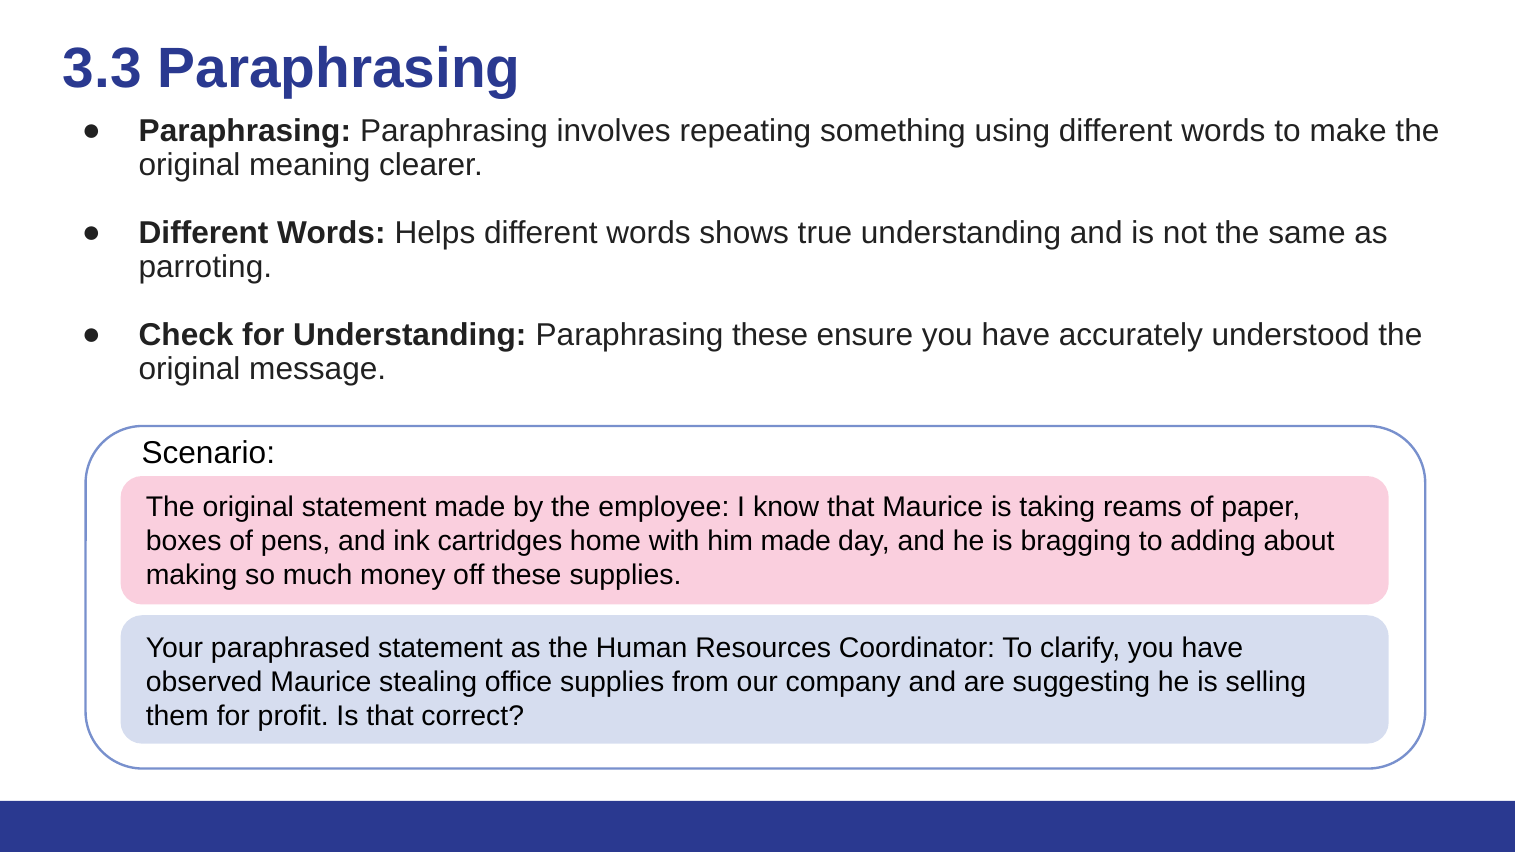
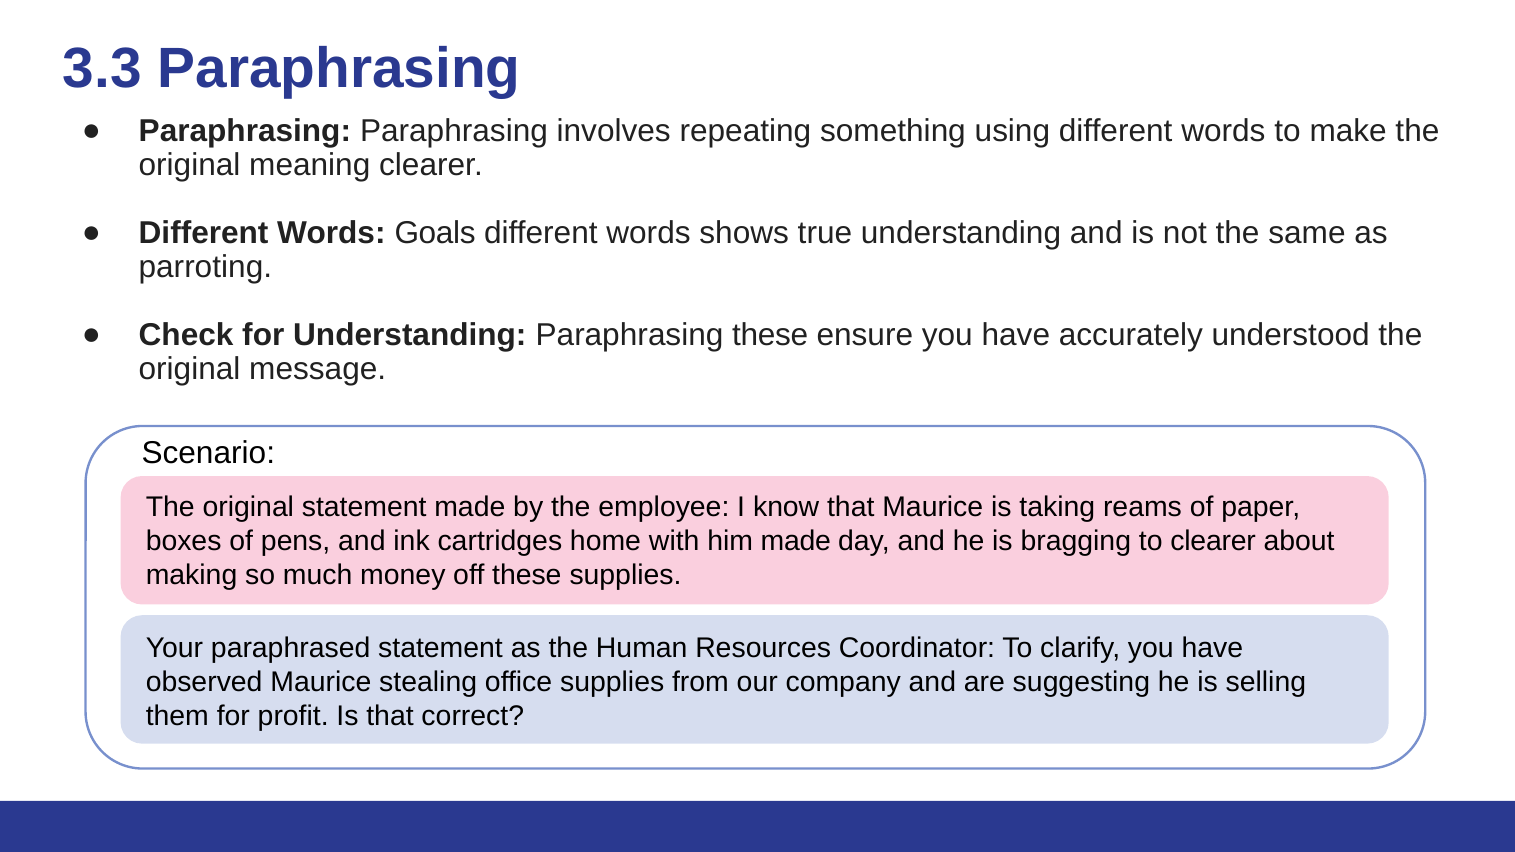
Helps: Helps -> Goals (435, 233)
to adding: adding -> clearer (1213, 542)
